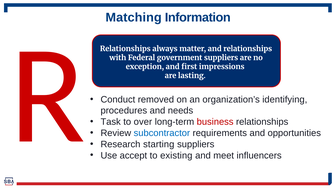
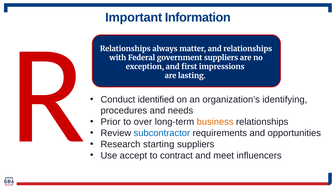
Matching: Matching -> Important (134, 17)
removed: removed -> identified (156, 99)
Task: Task -> Prior (111, 122)
business colour: red -> orange (215, 122)
existing: existing -> contract (176, 155)
